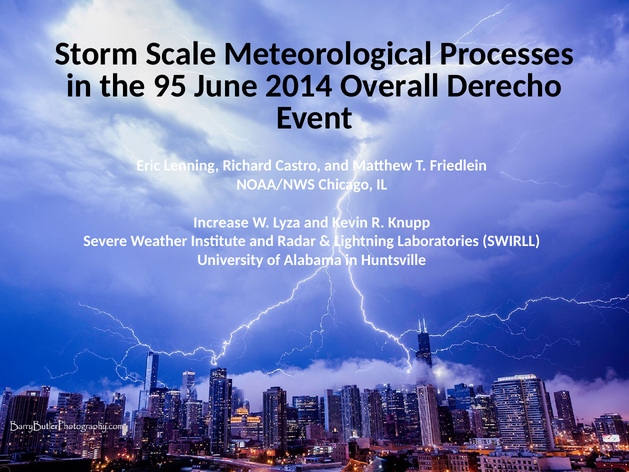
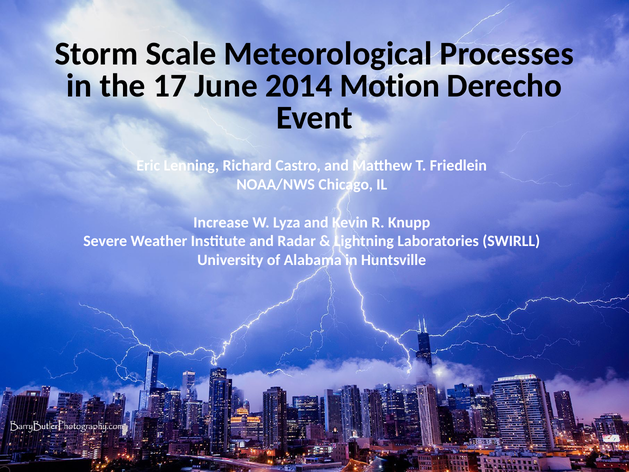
95: 95 -> 17 (170, 86)
Overall: Overall -> Motion (390, 86)
